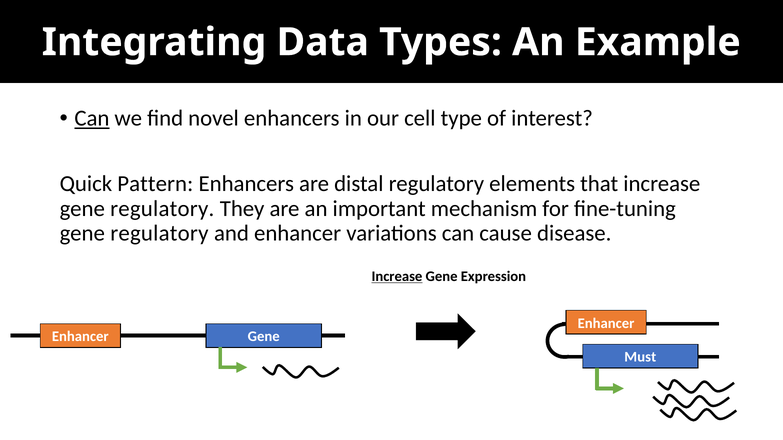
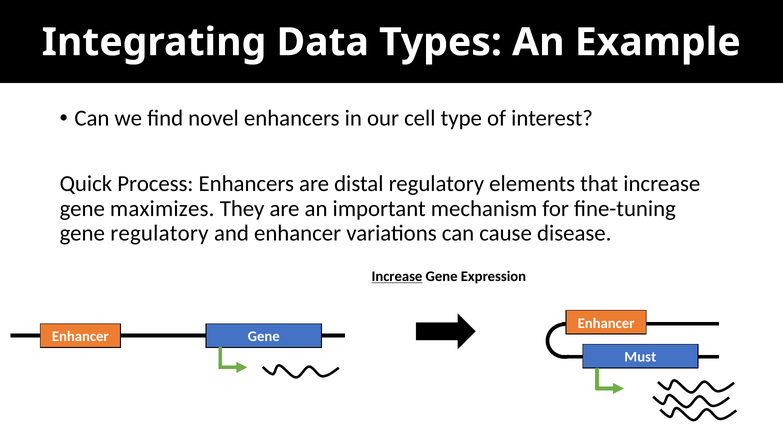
Can underline: present -> none (92, 119)
Pattern: Pattern -> Process (155, 184)
regulatory: regulatory -> maximizes (162, 209)
